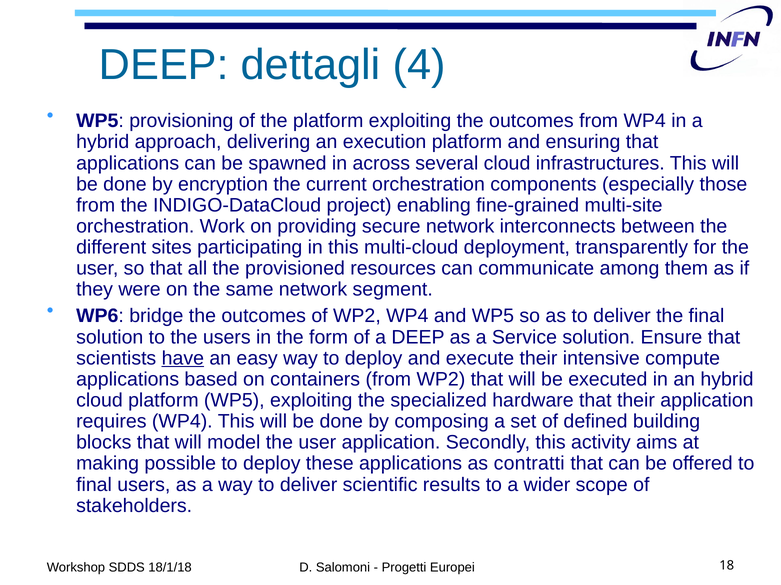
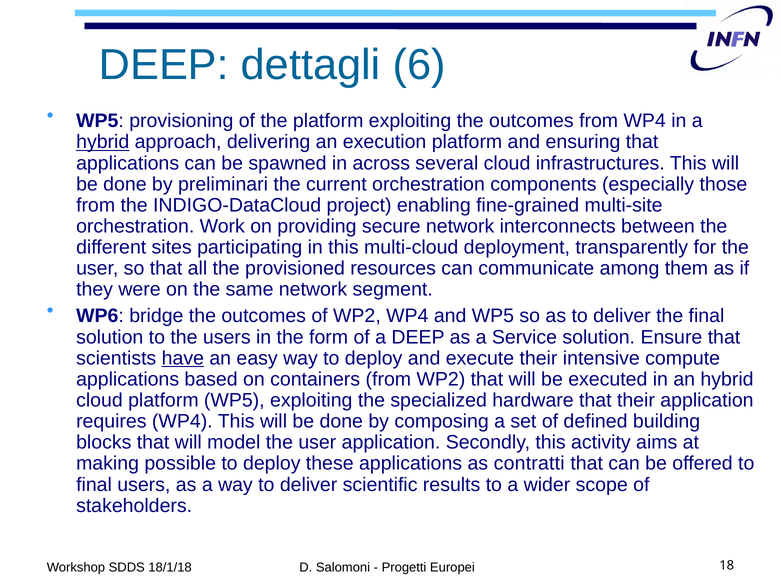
4: 4 -> 6 (419, 65)
hybrid underline: none -> present (103, 142)
encryption: encryption -> preliminari (223, 184)
